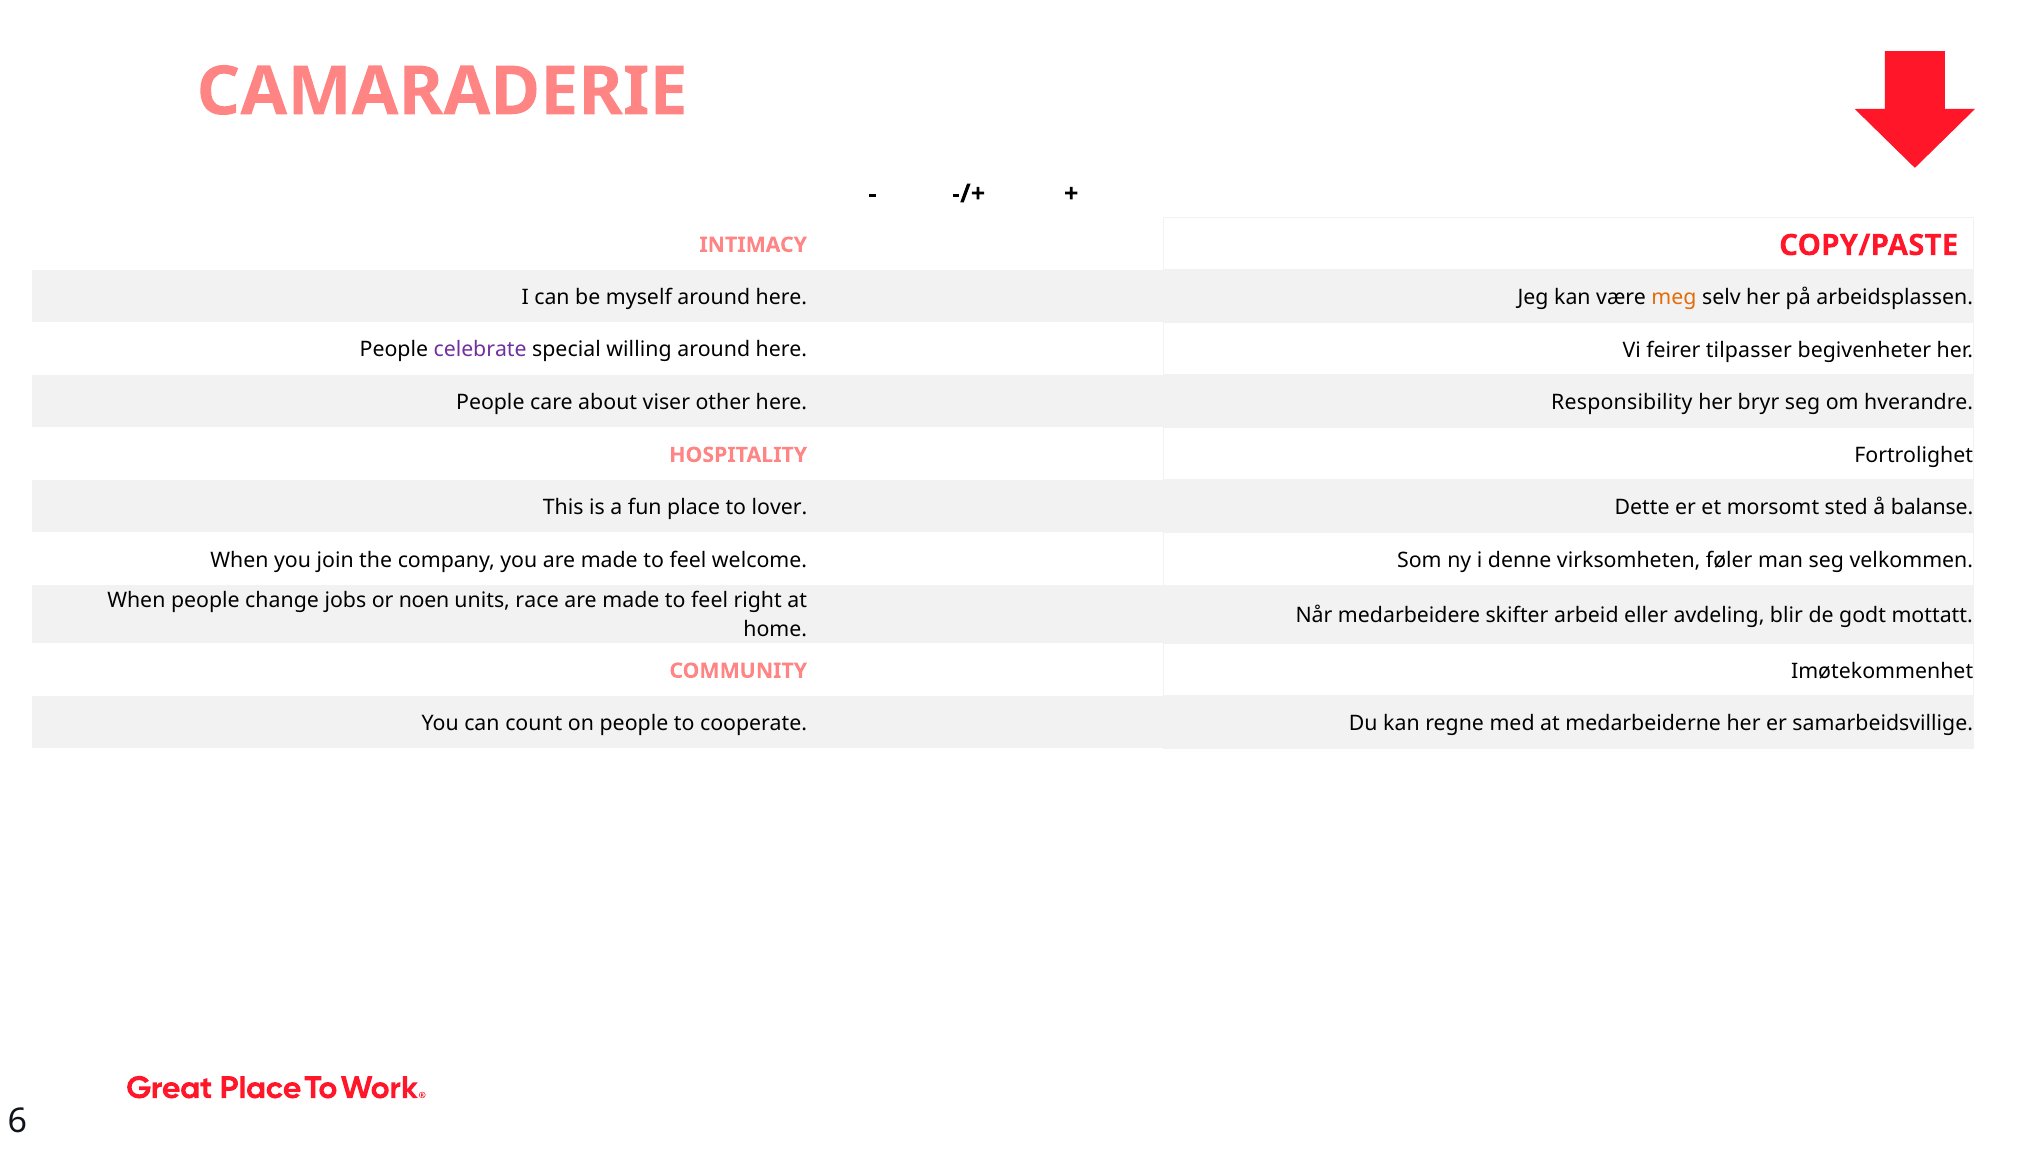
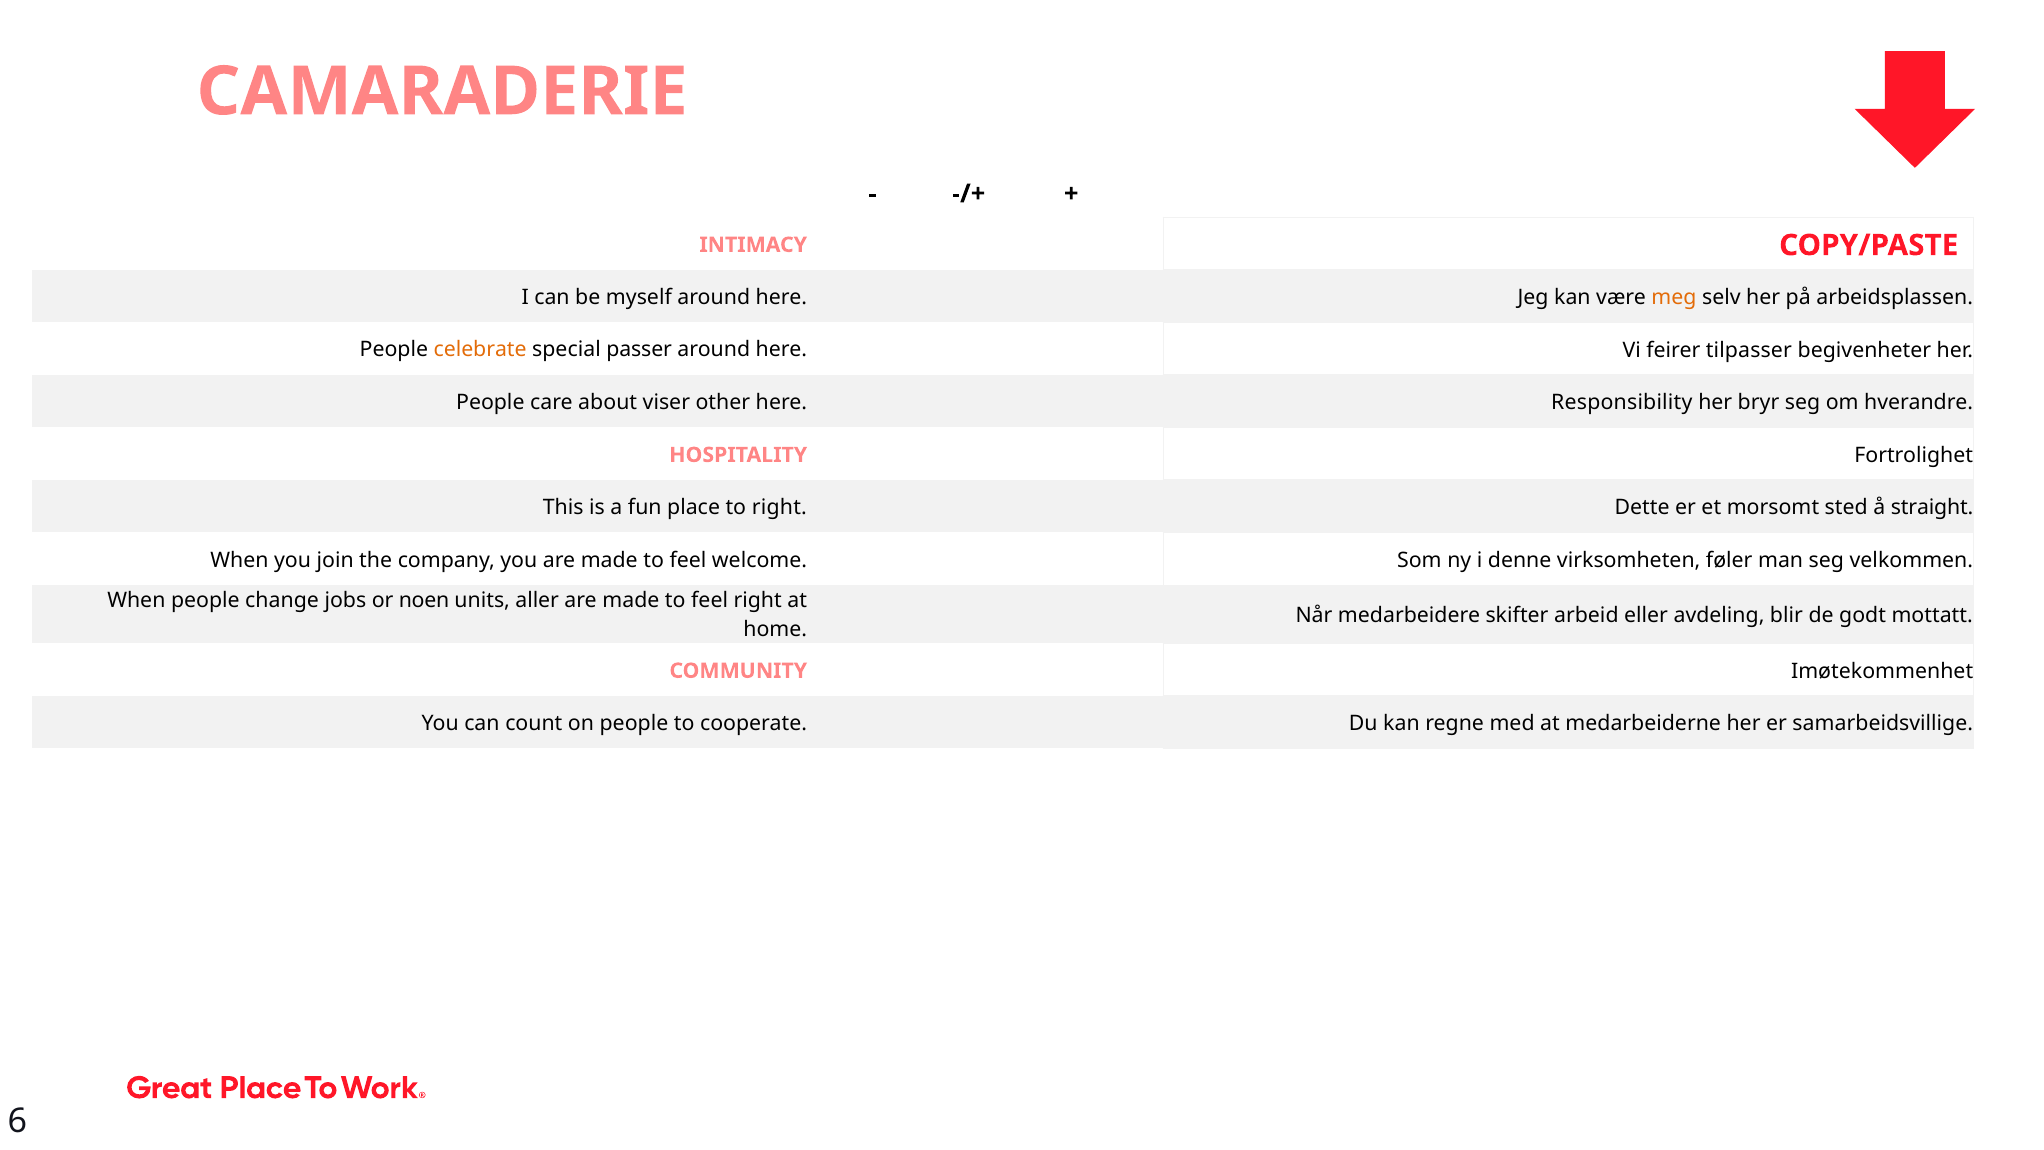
celebrate colour: purple -> orange (480, 350)
willing: willing -> passer (639, 350)
to lover: lover -> right (779, 507)
balanse: balanse -> straight (1932, 508)
race: race -> aller (537, 601)
